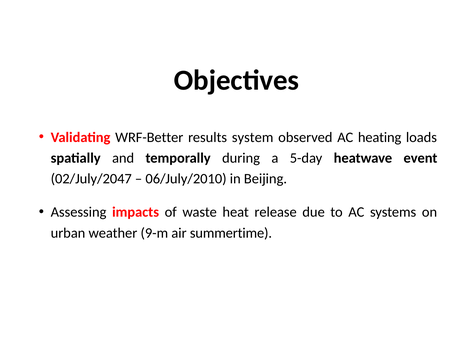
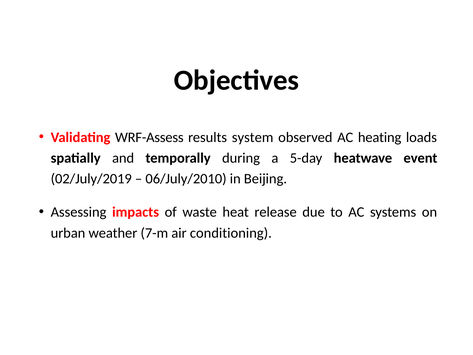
WRF-Better: WRF-Better -> WRF-Assess (149, 137)
02/July/2047: 02/July/2047 -> 02/July/2019 (91, 179)
9-m: 9-m -> 7-m (154, 233)
summertime: summertime -> conditioning (231, 233)
